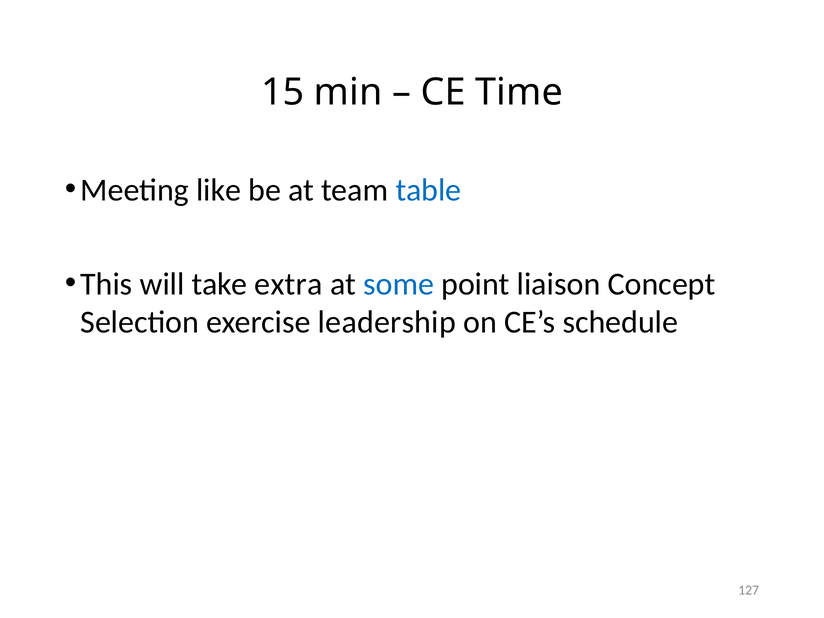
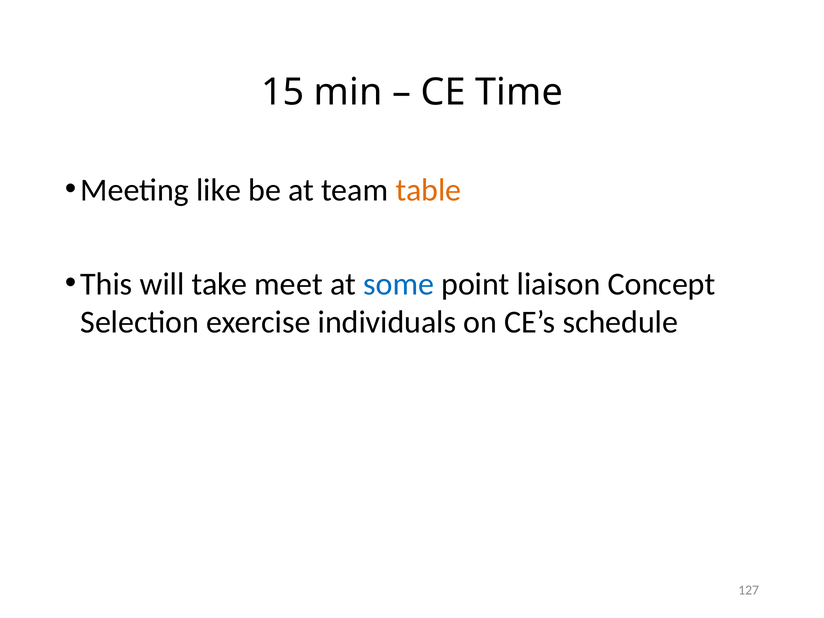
table colour: blue -> orange (428, 190)
extra: extra -> meet (288, 284)
leadership: leadership -> individuals (387, 322)
